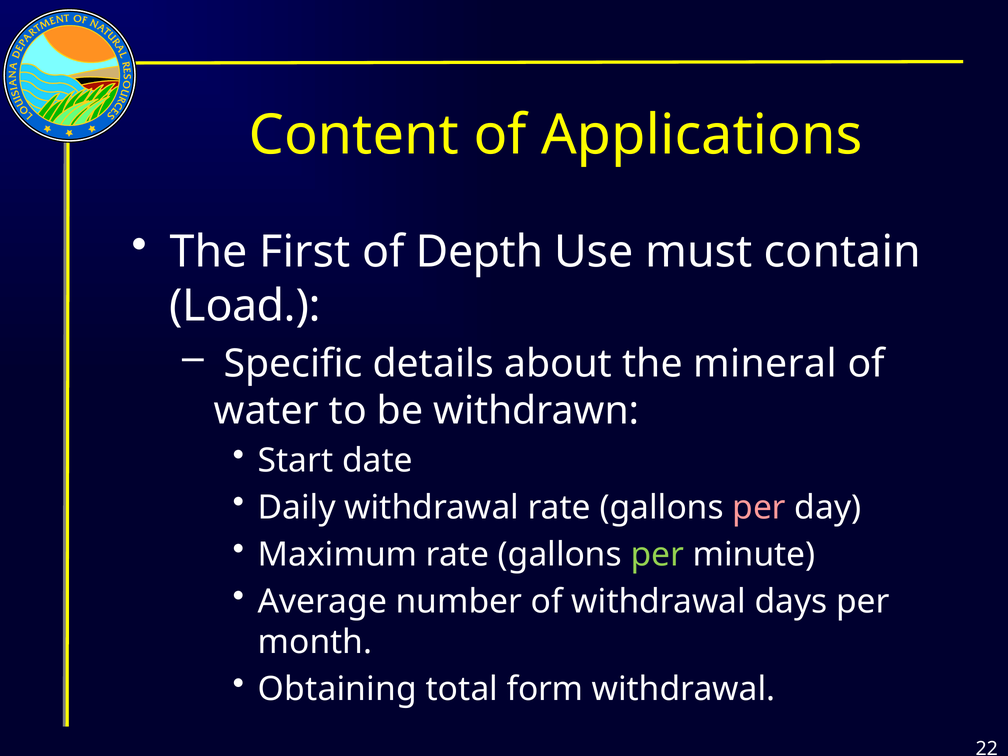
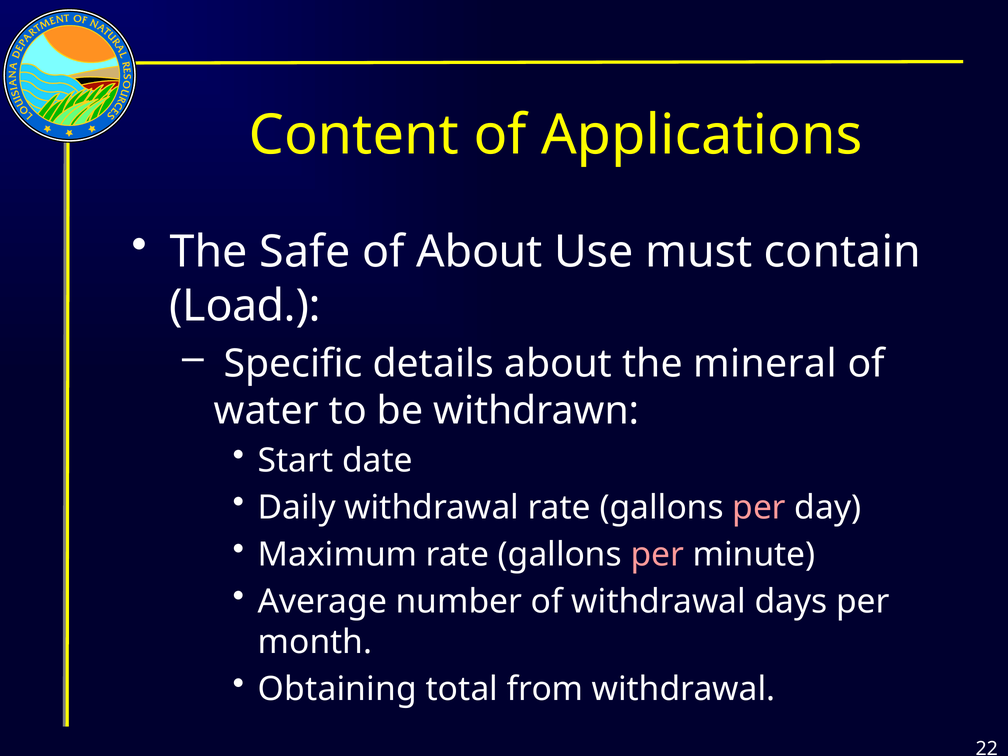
First: First -> Safe (305, 252)
of Depth: Depth -> About (479, 252)
per colour: light green -> pink (657, 555)
form: form -> from (545, 689)
